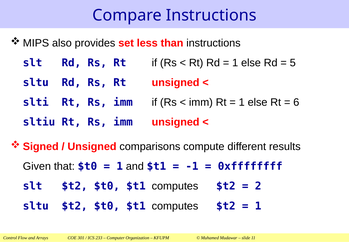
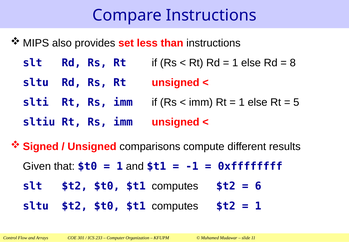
5: 5 -> 8 (293, 63)
6: 6 -> 5 (296, 102)
2: 2 -> 6 (258, 186)
